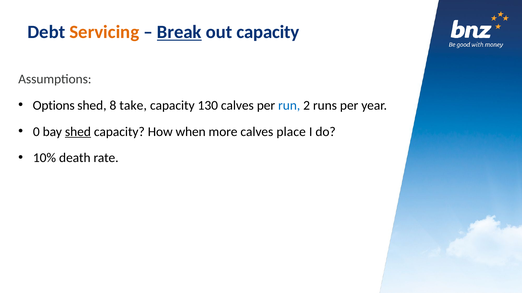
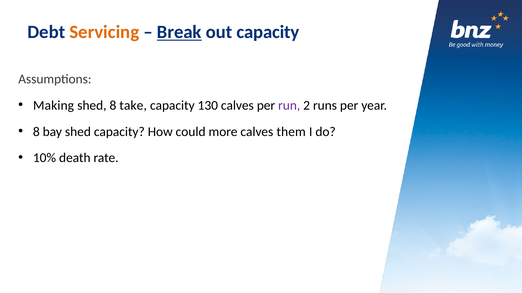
Options: Options -> Making (54, 106)
run colour: blue -> purple (289, 106)
0: 0 -> 8 (36, 132)
shed underline: present -> none (78, 132)
when: when -> could (191, 132)
place: place -> them (291, 132)
